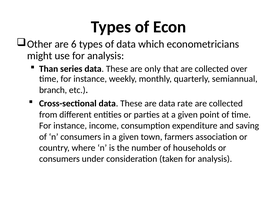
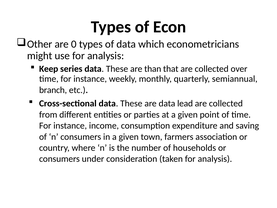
6: 6 -> 0 (74, 44)
Than: Than -> Keep (49, 69)
only: only -> than (153, 69)
rate: rate -> lead (185, 103)
